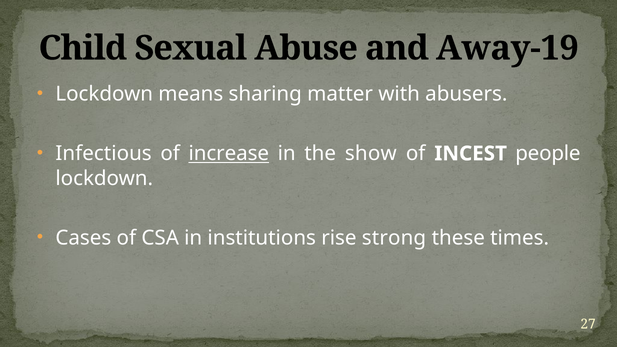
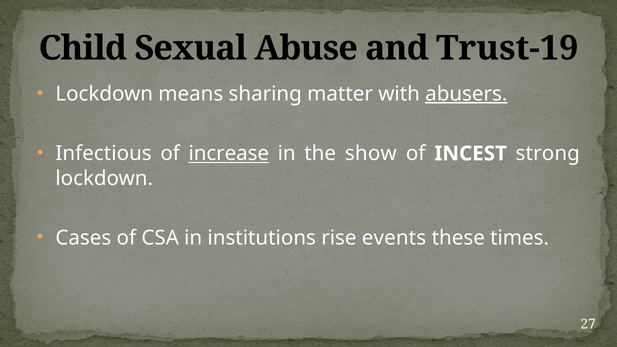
Away-19: Away-19 -> Trust-19 (507, 48)
abusers underline: none -> present (466, 94)
people: people -> strong (548, 154)
strong: strong -> events (394, 238)
